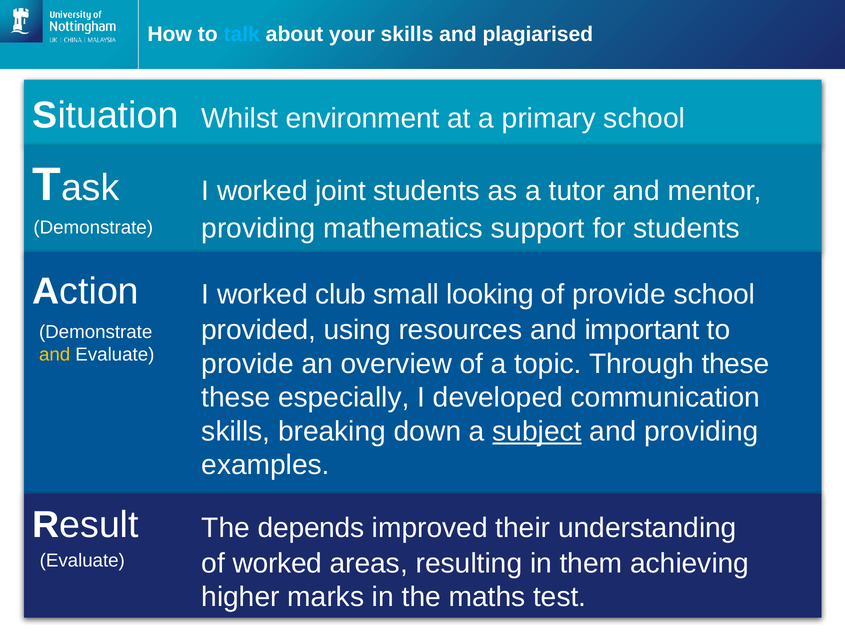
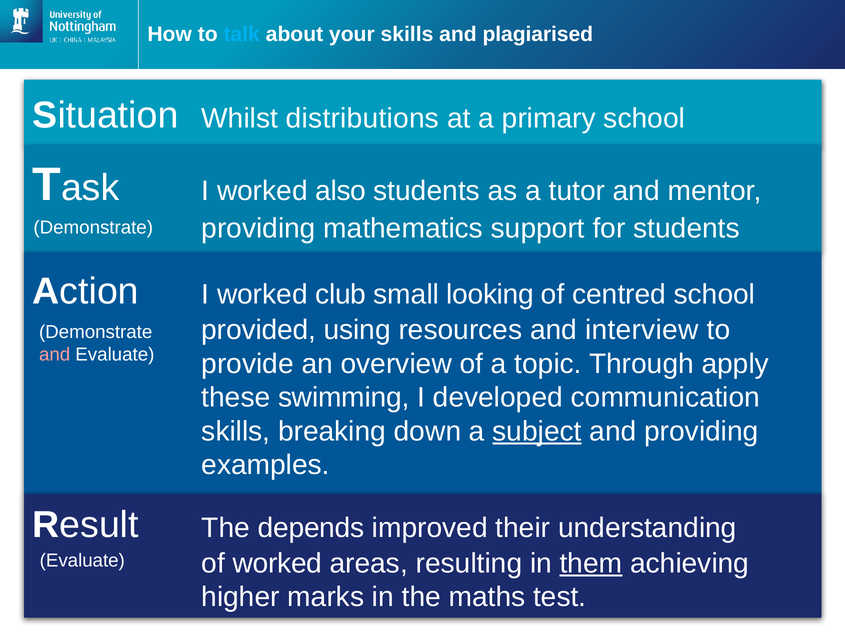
environment: environment -> distributions (362, 118)
joint: joint -> also (341, 191)
of provide: provide -> centred (619, 295)
important: important -> interview (642, 330)
and colour: yellow -> pink (55, 355)
Through these: these -> apply (735, 364)
especially: especially -> swimming (344, 398)
them underline: none -> present (591, 564)
